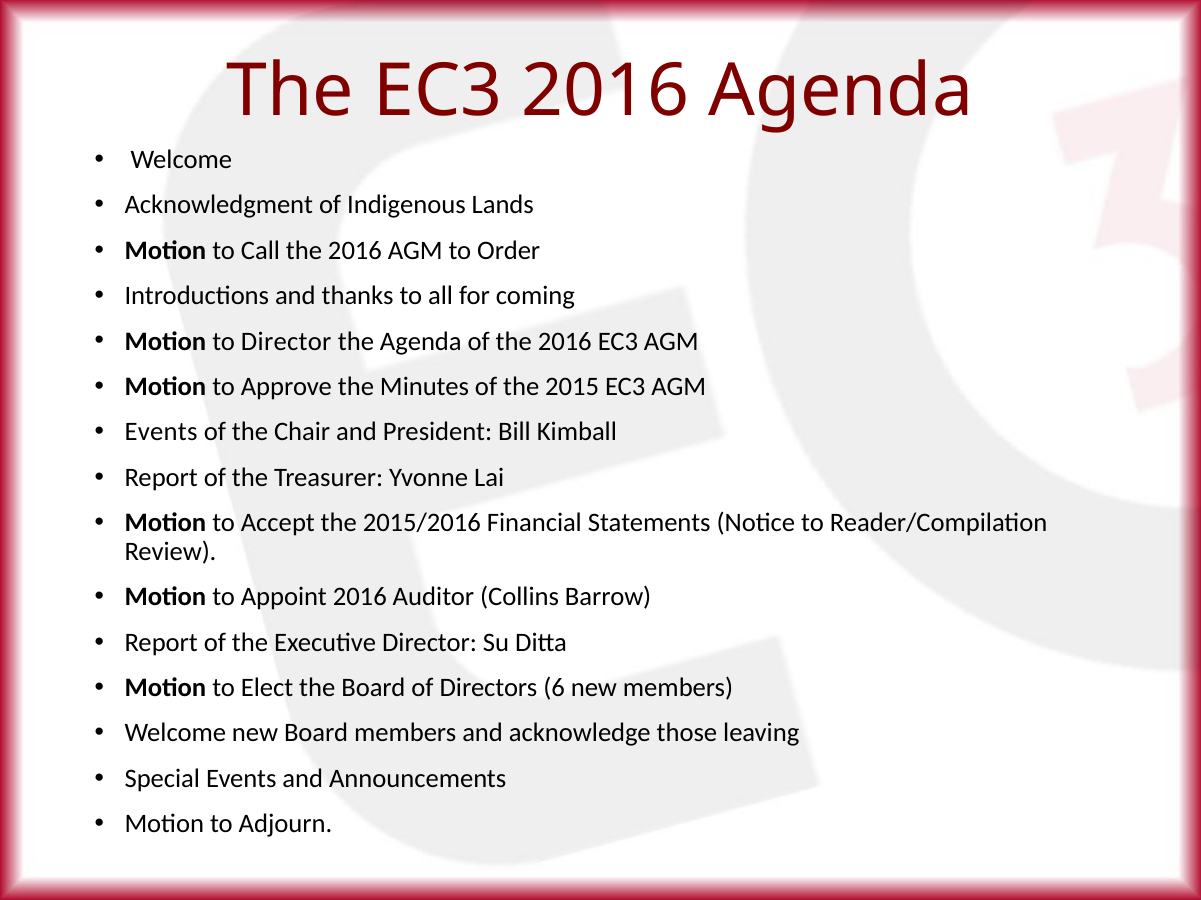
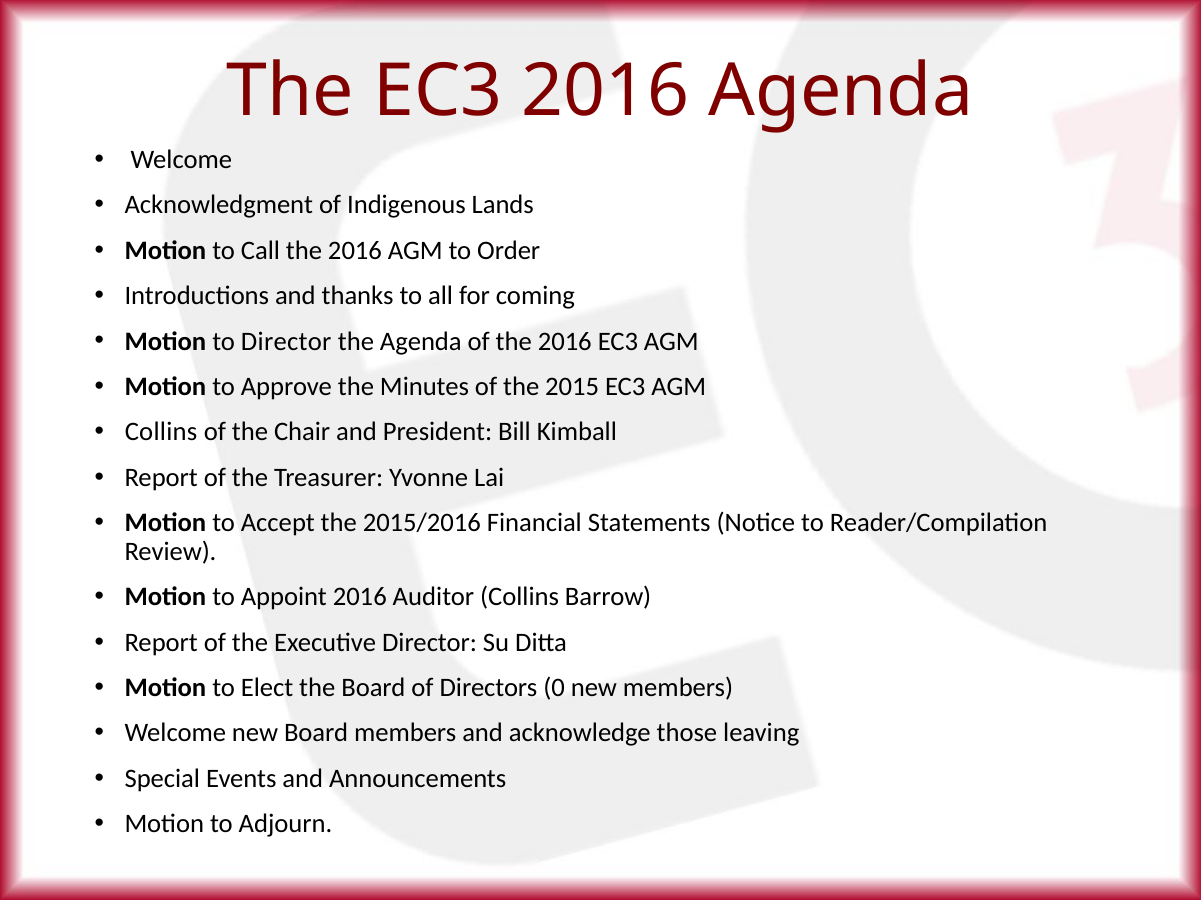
Events: Events -> Collins (161, 432)
6: 6 -> 0 (554, 688)
